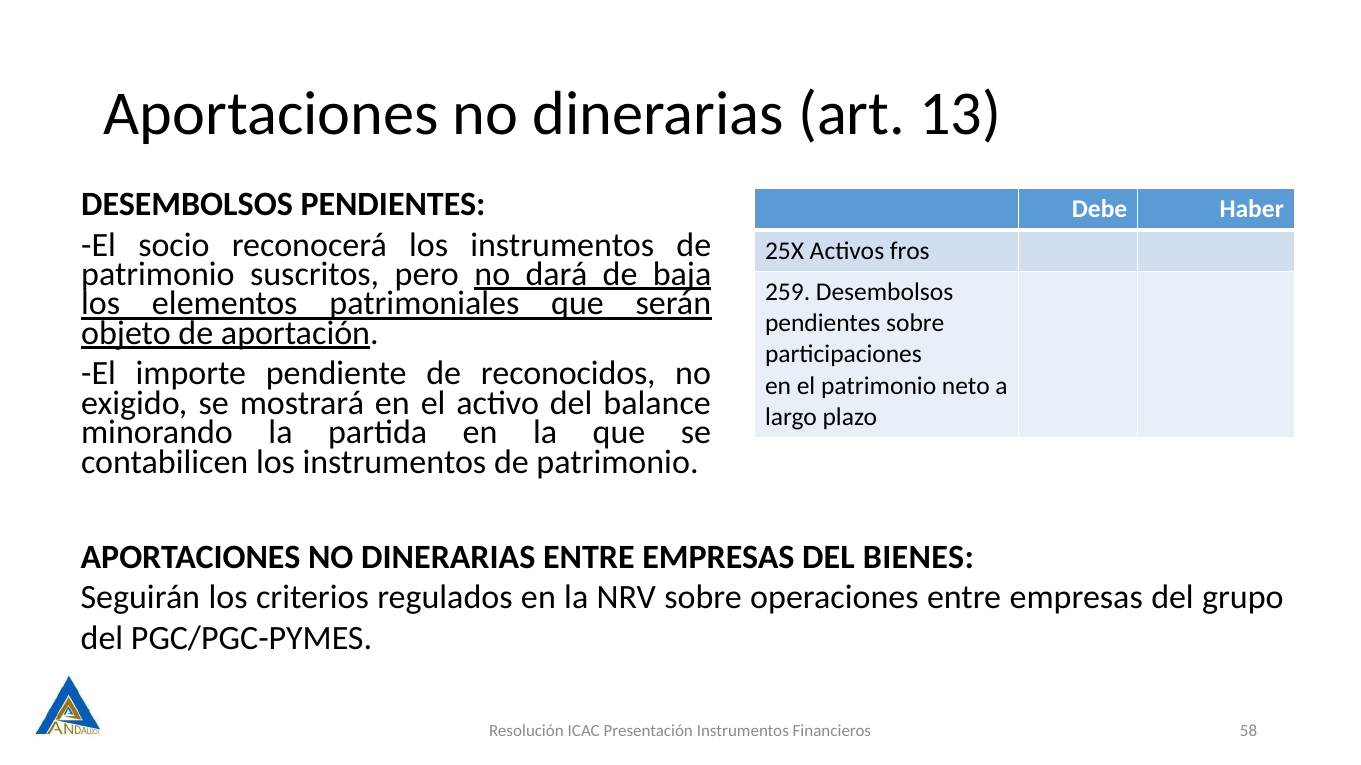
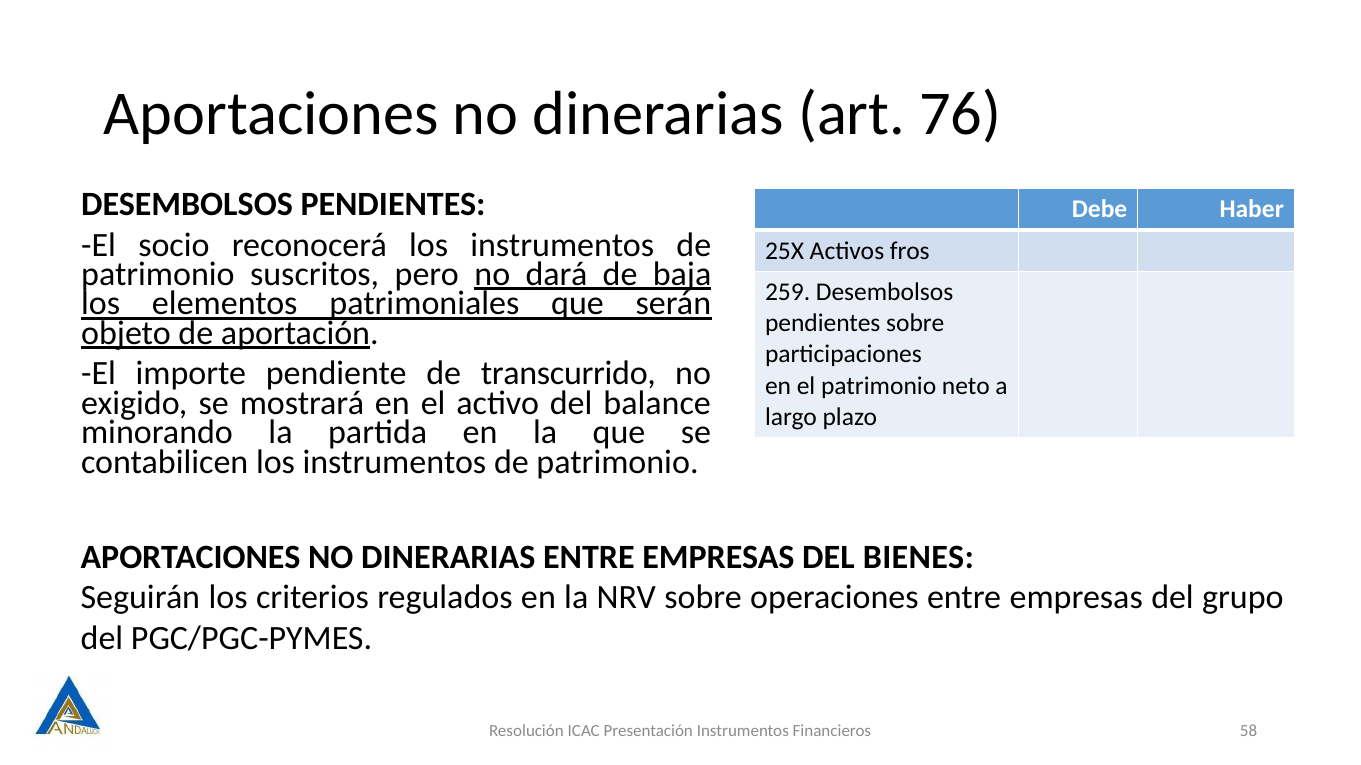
13: 13 -> 76 (960, 114)
reconocidos: reconocidos -> transcurrido (568, 374)
